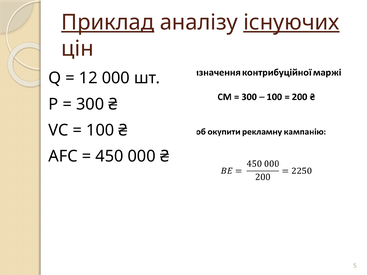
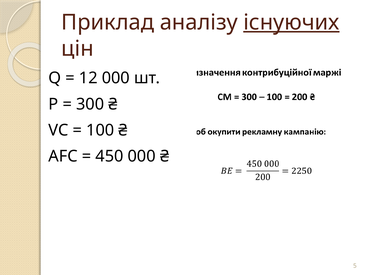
Приклад underline: present -> none (108, 22)
